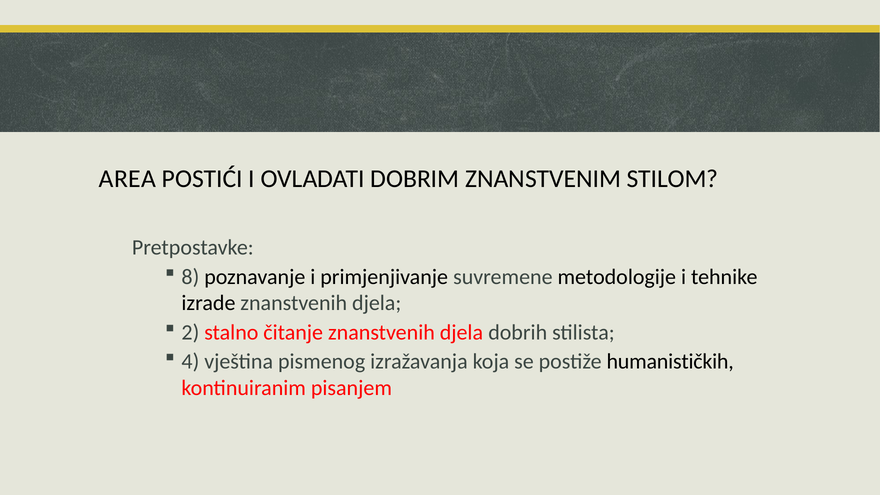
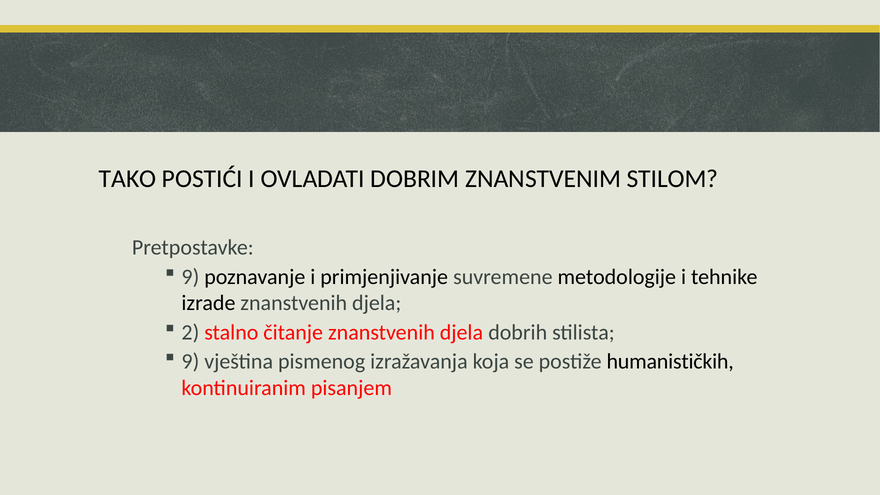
AREA: AREA -> TAKO (128, 179)
8: 8 -> 9 (190, 277)
4: 4 -> 9 (190, 362)
